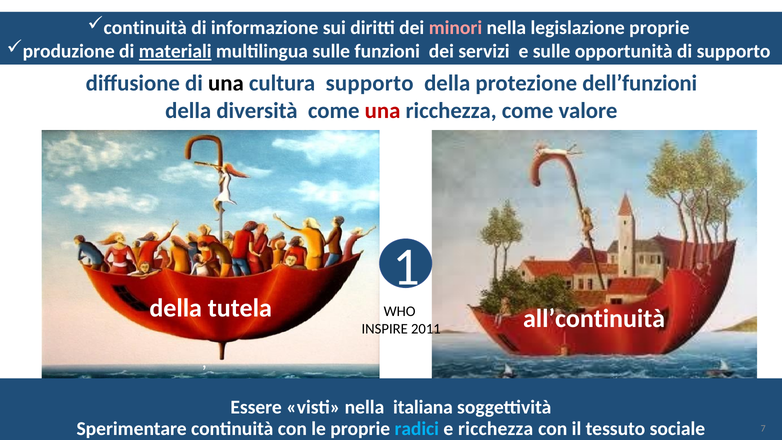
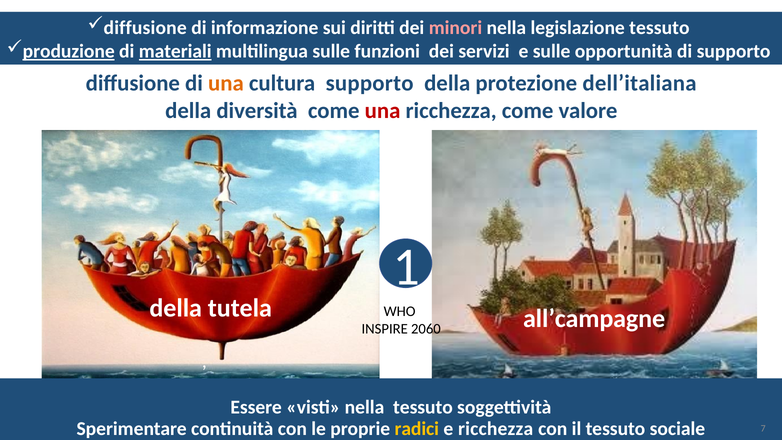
continuità: continuità -> diffusione (145, 28)
legislazione proprie: proprie -> tessuto (659, 28)
produzione underline: none -> present (69, 51)
una colour: black -> orange (226, 83)
dell’funzioni: dell’funzioni -> dell’italiana (639, 83)
all’continuità: all’continuità -> all’campagne (594, 319)
2011: 2011 -> 2060 (426, 329)
nella italiana: italiana -> tessuto (423, 407)
radici colour: light blue -> yellow (417, 429)
